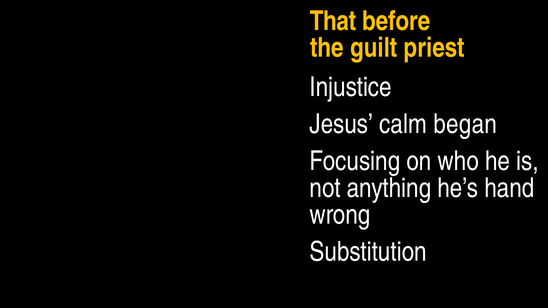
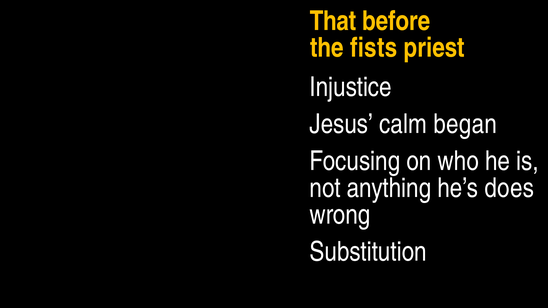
guilt: guilt -> fists (374, 48)
hand: hand -> does (509, 188)
